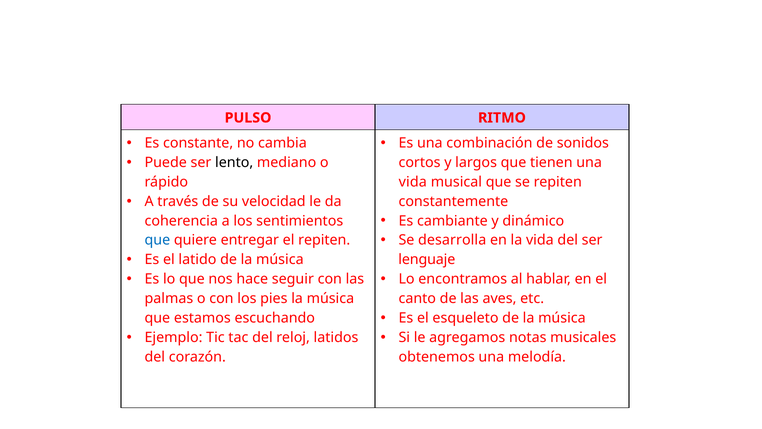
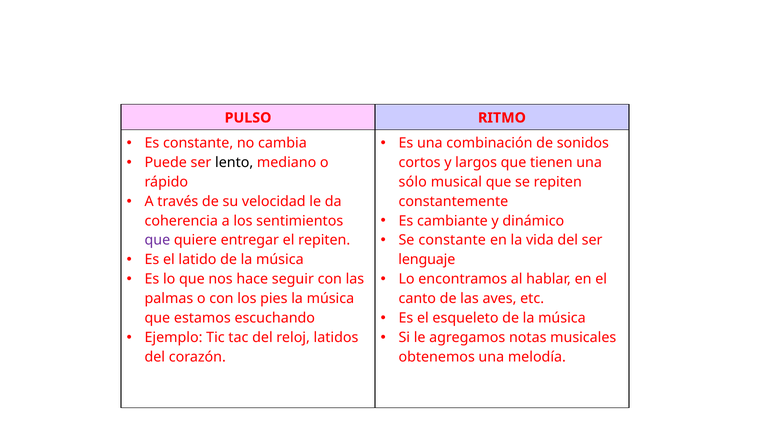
vida: vida -> sólo (413, 182)
Se desarrolla: desarrolla -> constante (452, 240)
que colour: blue -> purple (157, 240)
